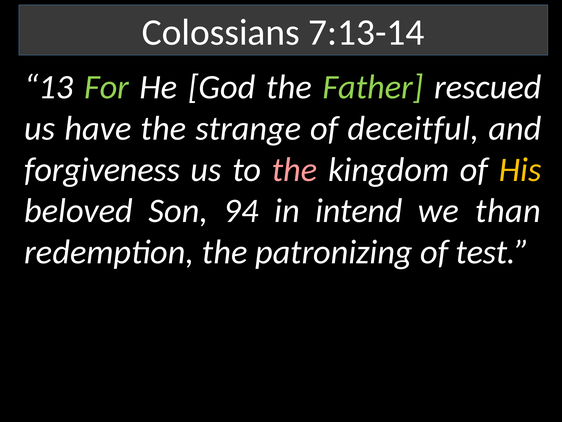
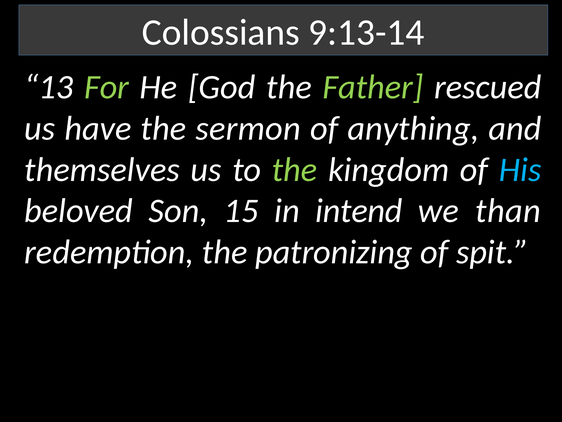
7:13-14: 7:13-14 -> 9:13-14 (366, 33)
strange: strange -> sermon (248, 128)
deceitful: deceitful -> anything (413, 128)
forgiveness: forgiveness -> themselves (102, 170)
the colour: pink -> light green (295, 170)
His colour: yellow -> light blue (520, 170)
94: 94 -> 15 (241, 211)
test: test -> spit (493, 252)
